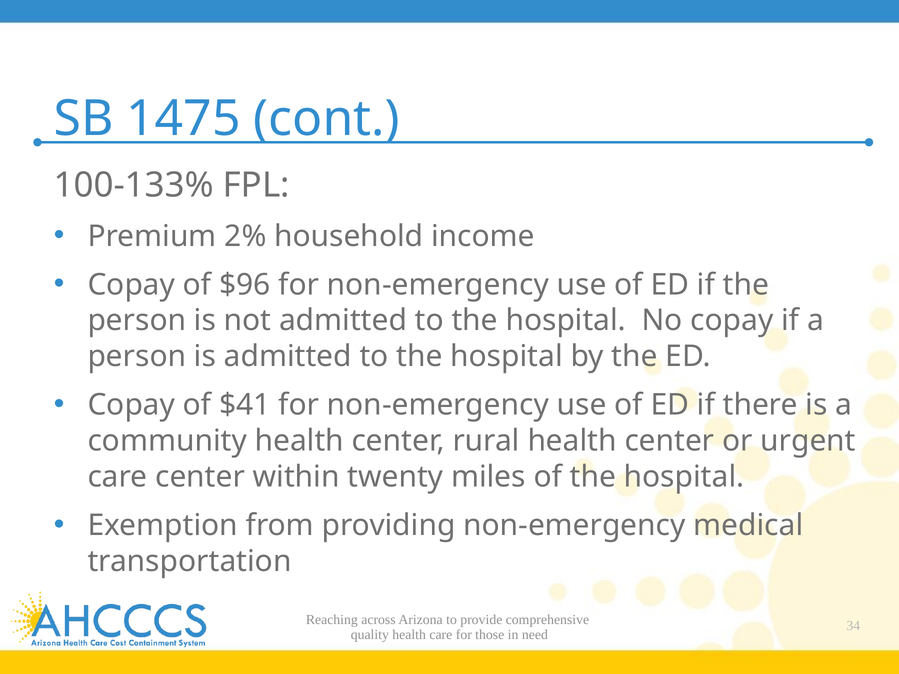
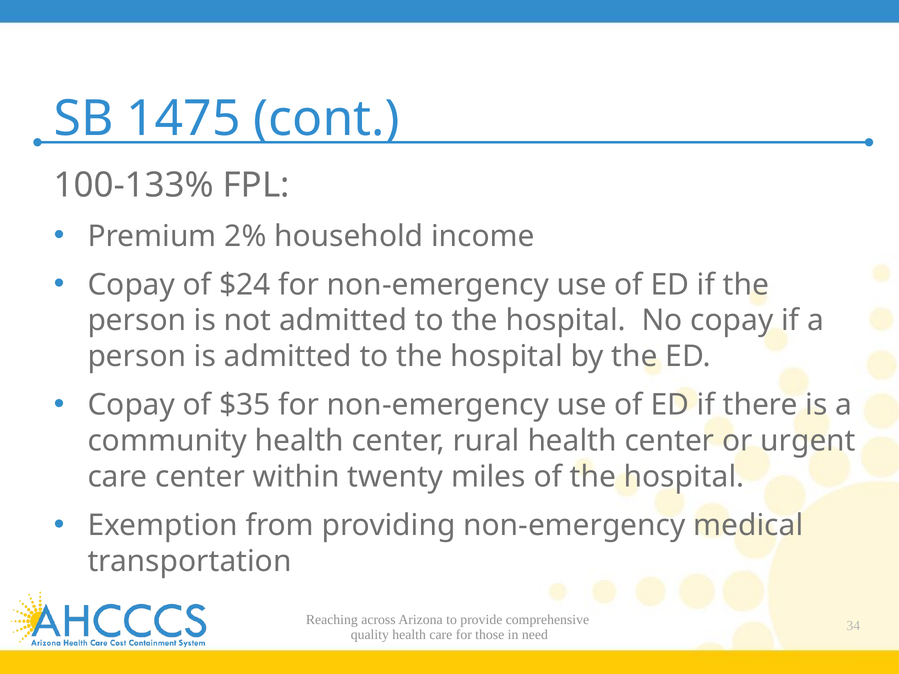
$96: $96 -> $24 (245, 285)
$41: $41 -> $35 (245, 405)
